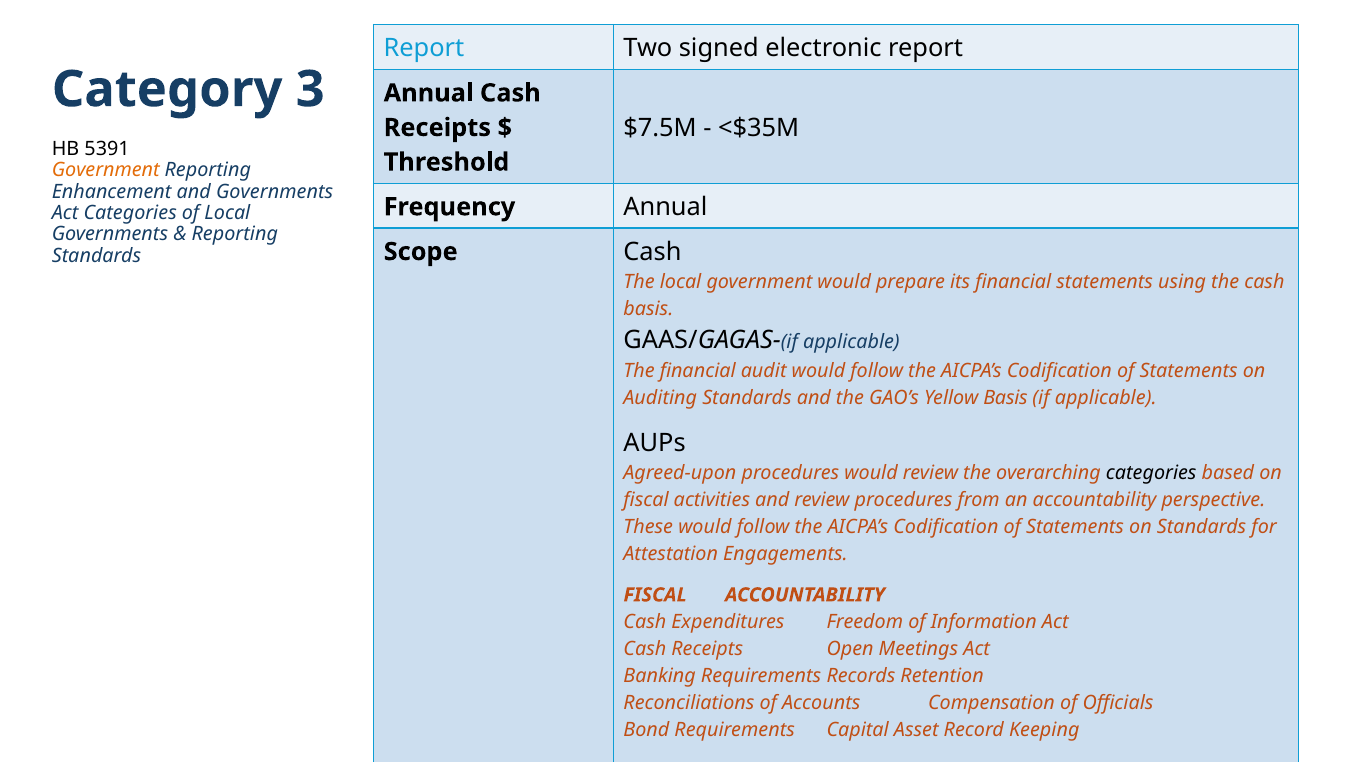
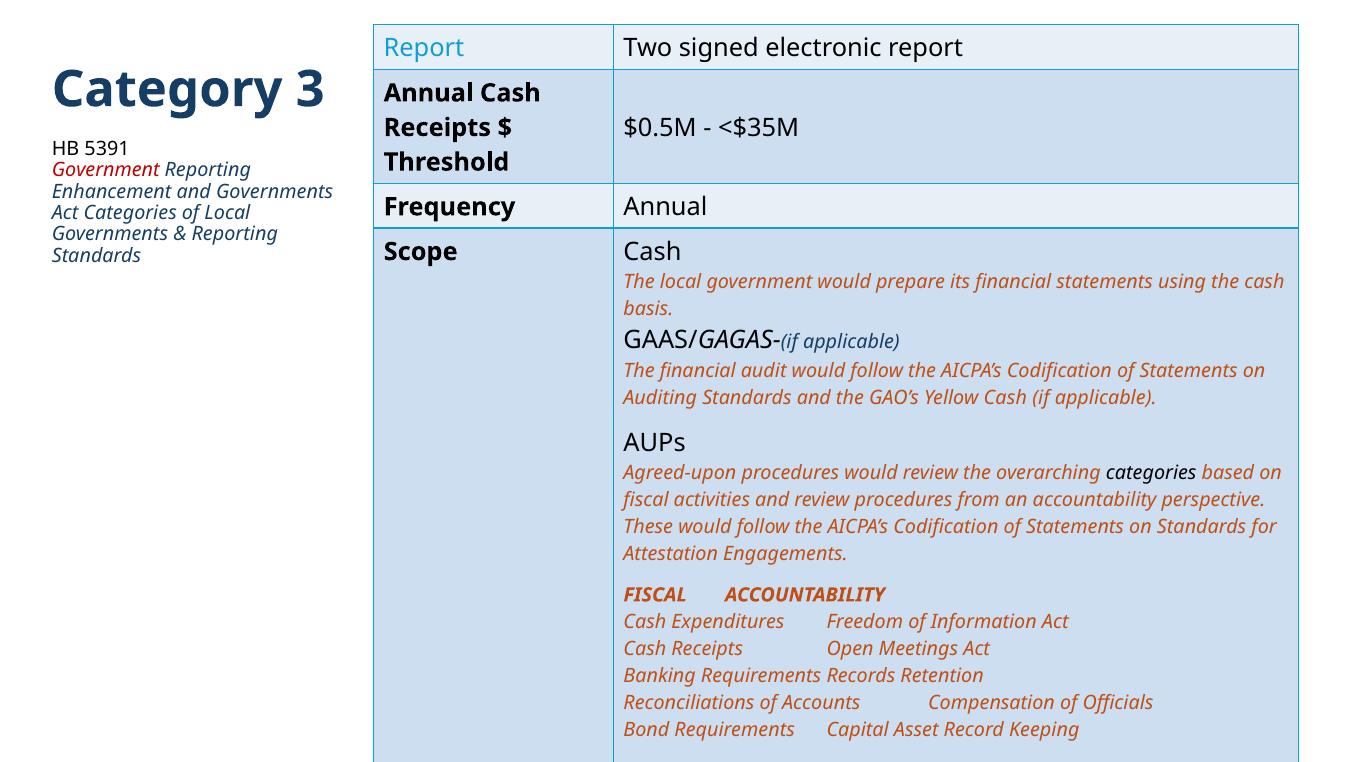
$7.5M: $7.5M -> $0.5M (660, 128)
Government colour: orange -> red (106, 170)
Yellow Basis: Basis -> Cash (1005, 397)
